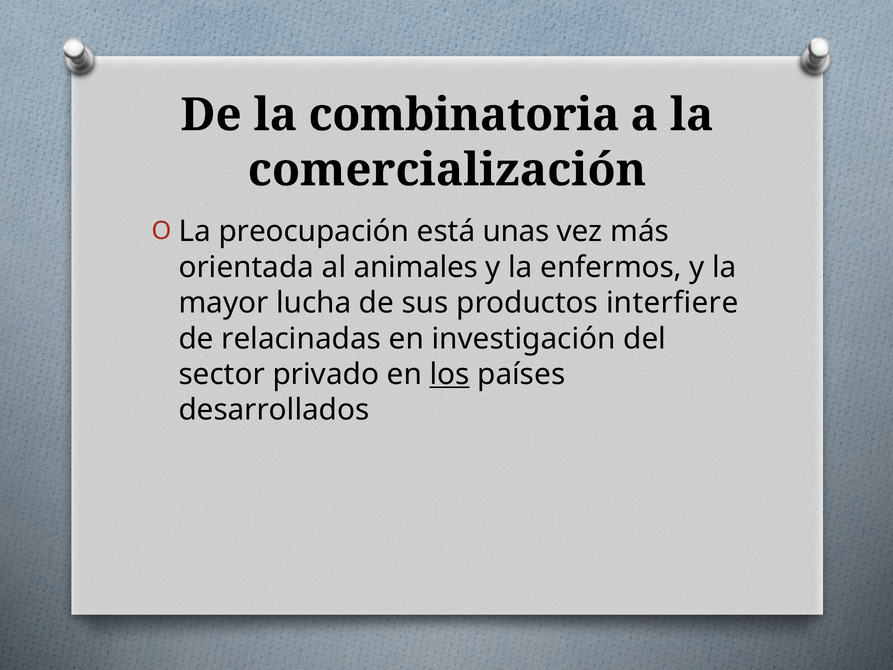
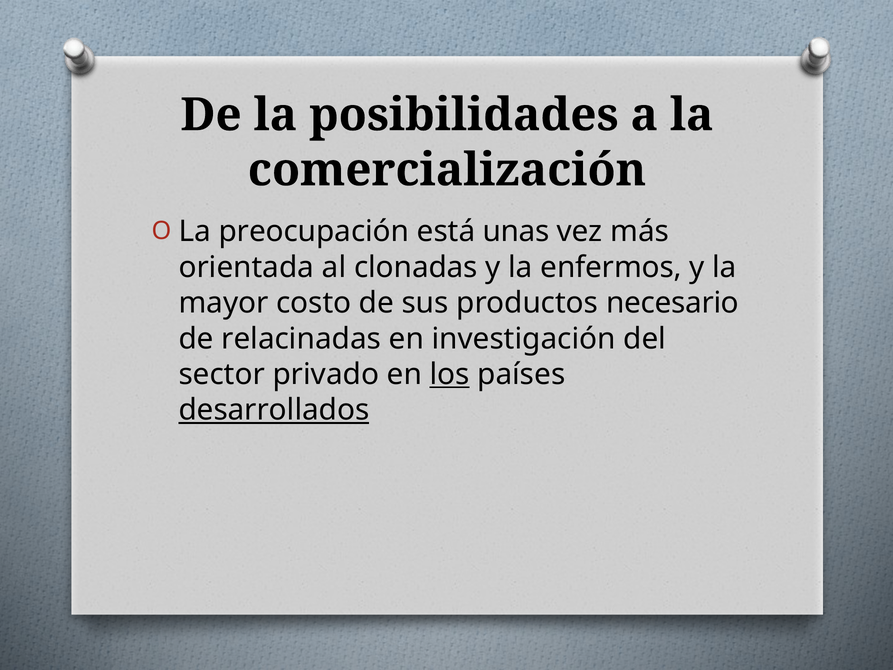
combinatoria: combinatoria -> posibilidades (464, 115)
animales: animales -> clonadas (416, 267)
lucha: lucha -> costo (314, 303)
interfiere: interfiere -> necesario (672, 303)
desarrollados underline: none -> present (274, 410)
